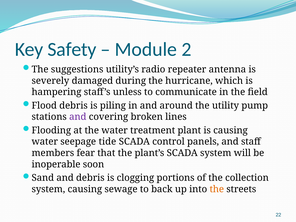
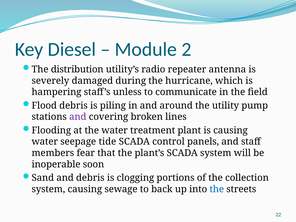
Safety: Safety -> Diesel (72, 49)
suggestions: suggestions -> distribution (77, 69)
the colour: orange -> blue (217, 189)
